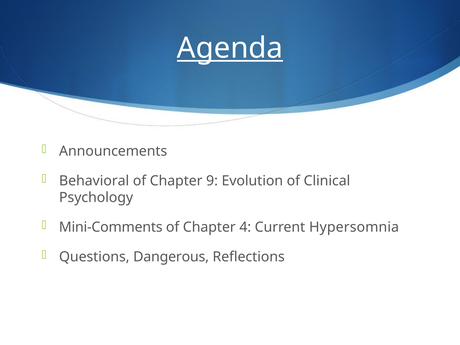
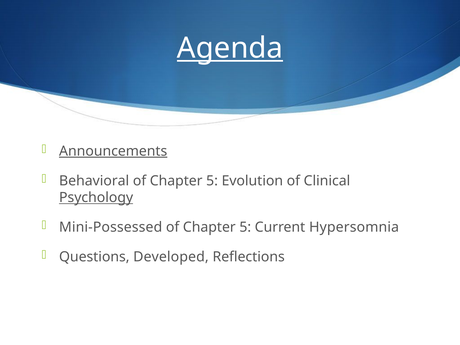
Announcements underline: none -> present (113, 151)
9: 9 -> 5 (212, 181)
Psychology underline: none -> present (96, 198)
Mini-Comments: Mini-Comments -> Mini-Possessed (111, 227)
4: 4 -> 5 (245, 227)
Dangerous: Dangerous -> Developed (171, 257)
